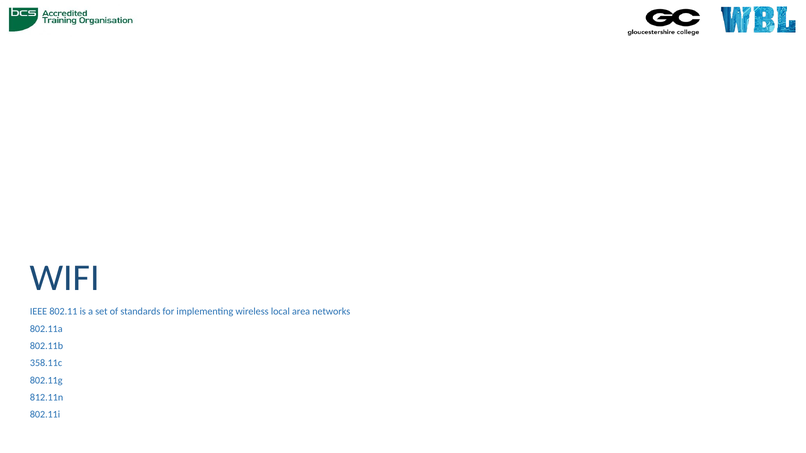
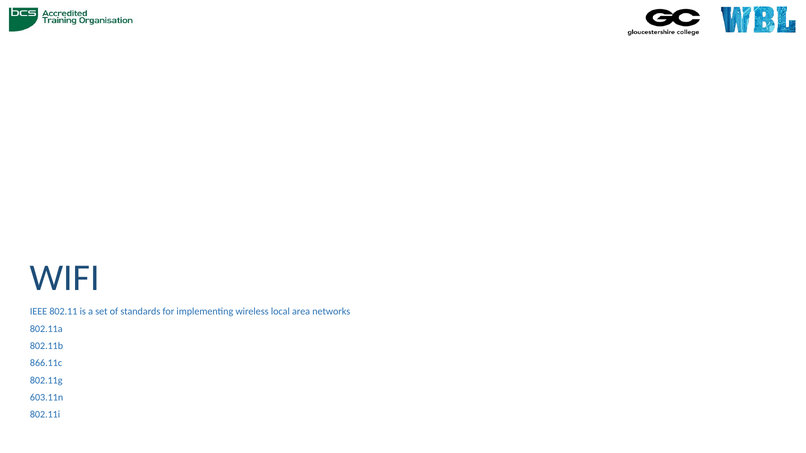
358.11c: 358.11c -> 866.11c (46, 363)
812.11n: 812.11n -> 603.11n (47, 398)
